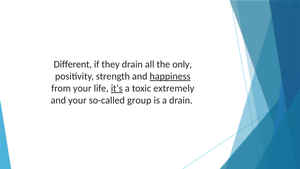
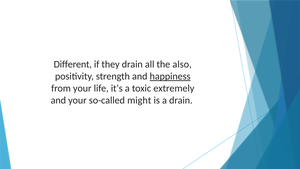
only: only -> also (182, 64)
it’s underline: present -> none (117, 88)
group: group -> might (139, 100)
